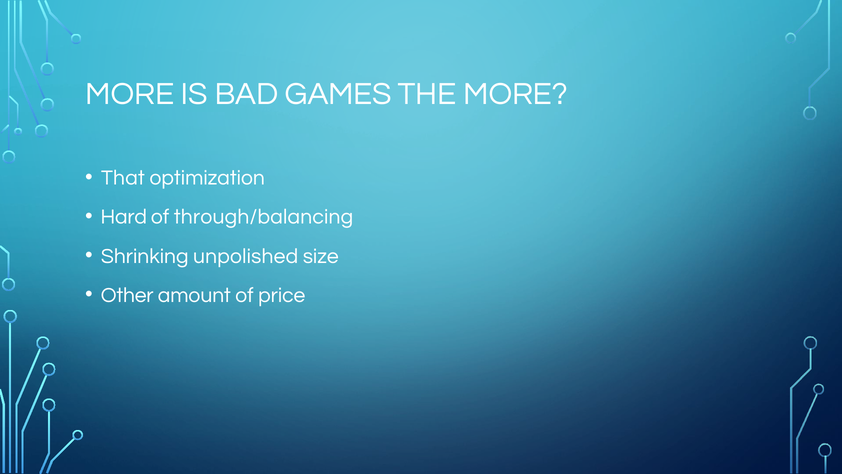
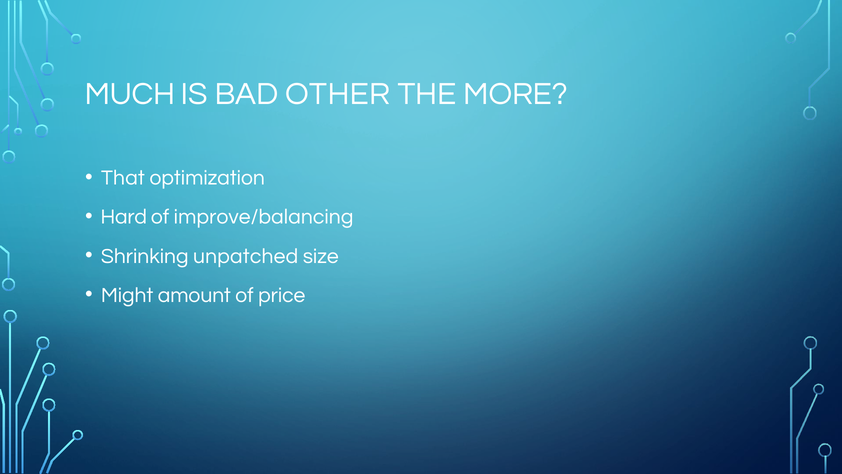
MORE: MORE -> MUCH (130, 94)
GAMES: GAMES -> OTHER (338, 94)
through/balancing: through/balancing -> improve/balancing (264, 217)
unpolished: unpolished -> unpatched (246, 256)
Other: Other -> Might (127, 295)
